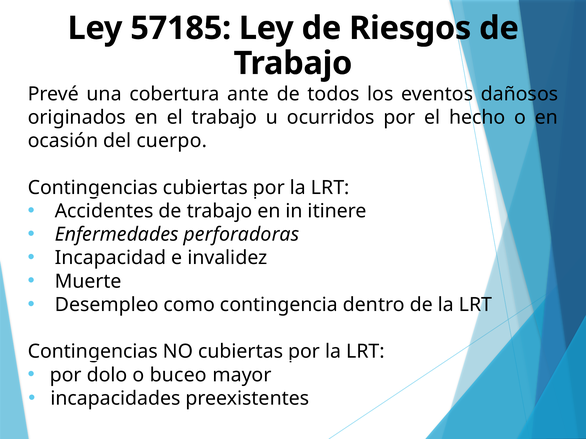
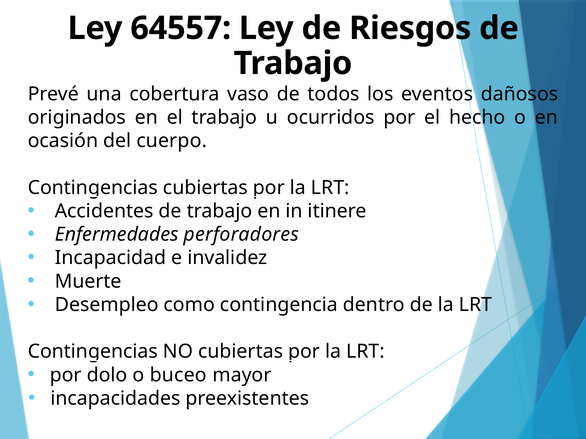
57185: 57185 -> 64557 (181, 28)
ante: ante -> vaso (248, 94)
perforadoras: perforadoras -> perforadores (241, 235)
